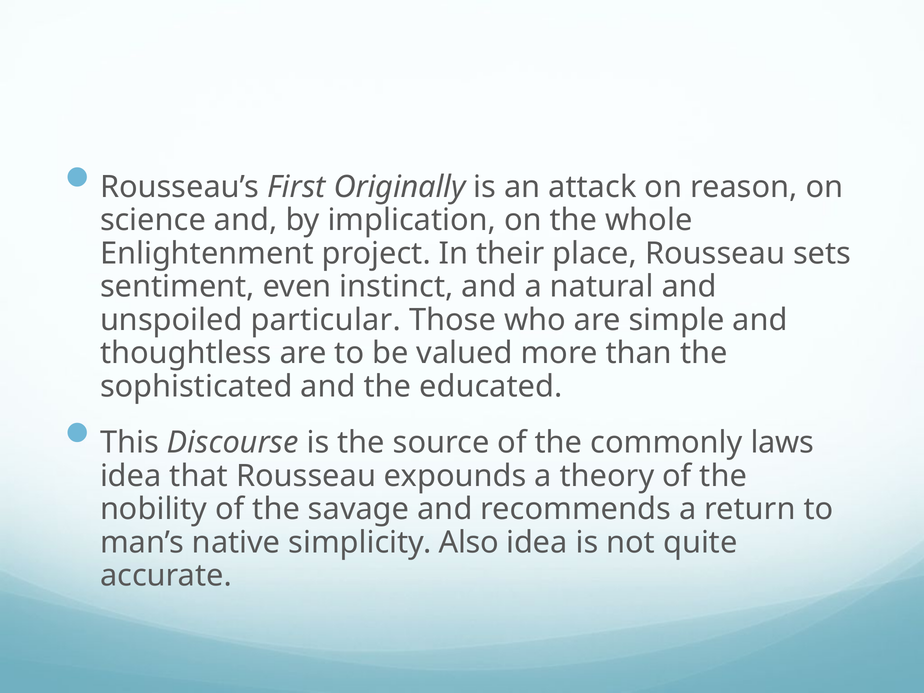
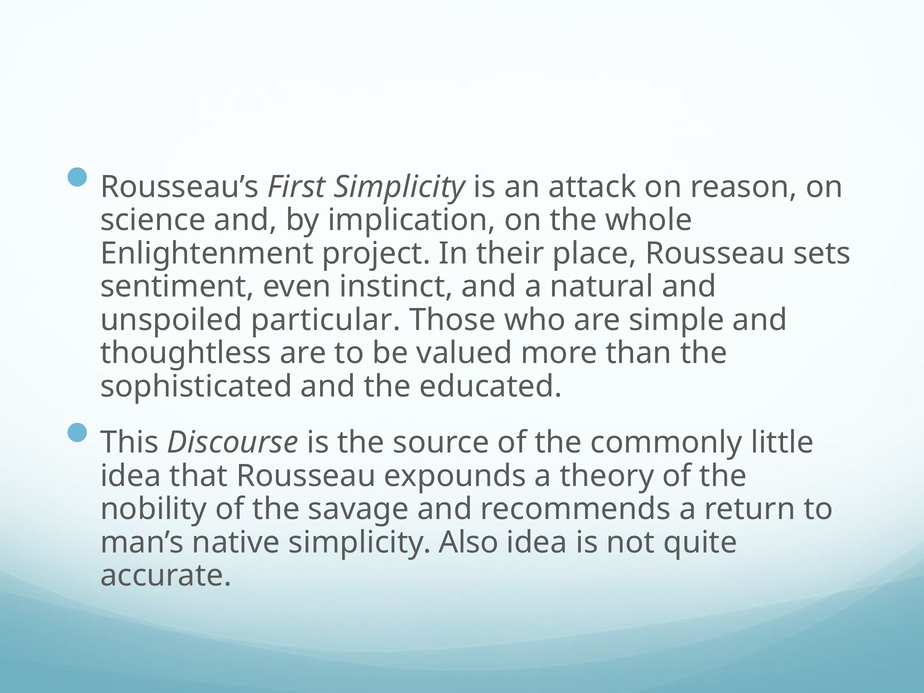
First Originally: Originally -> Simplicity (399, 187)
laws: laws -> little (782, 443)
